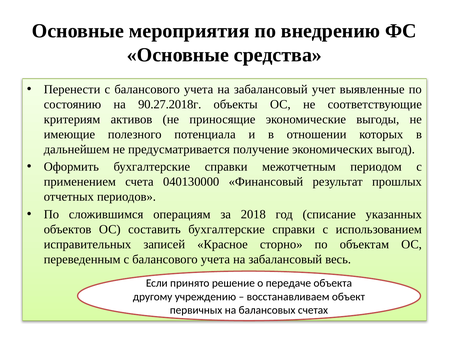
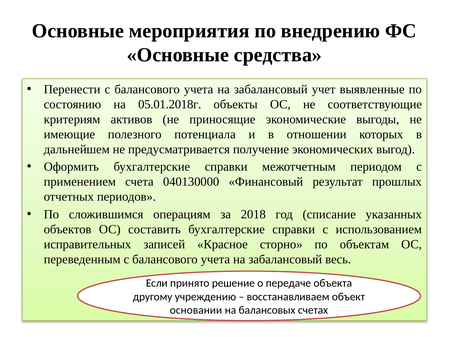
90.27.2018г: 90.27.2018г -> 05.01.2018г (170, 104)
первичных: первичных -> основании (196, 310)
